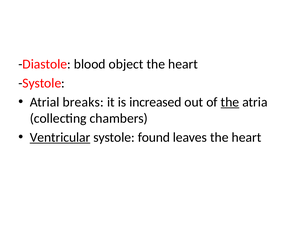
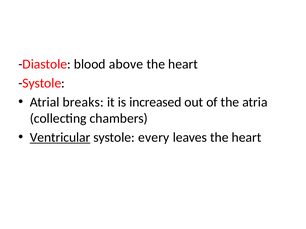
object: object -> above (126, 64)
the underline: present -> none (230, 102)
found: found -> every (154, 138)
